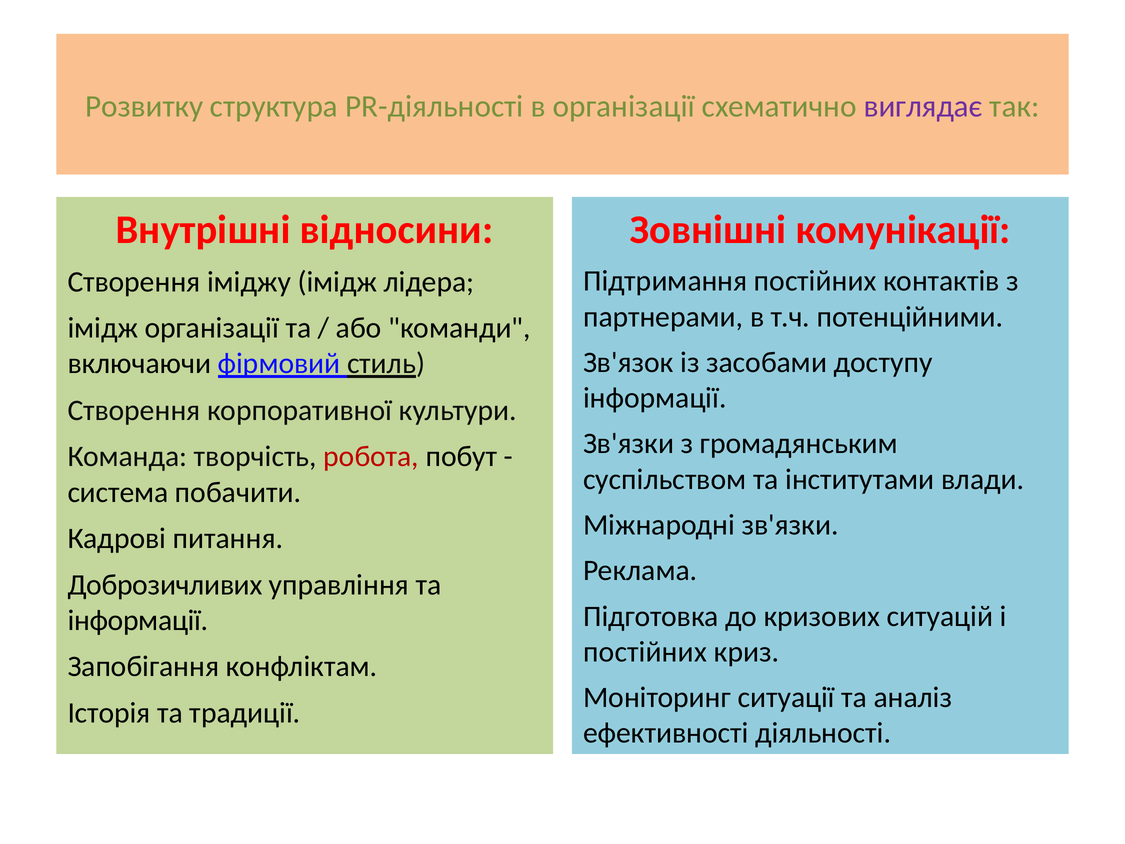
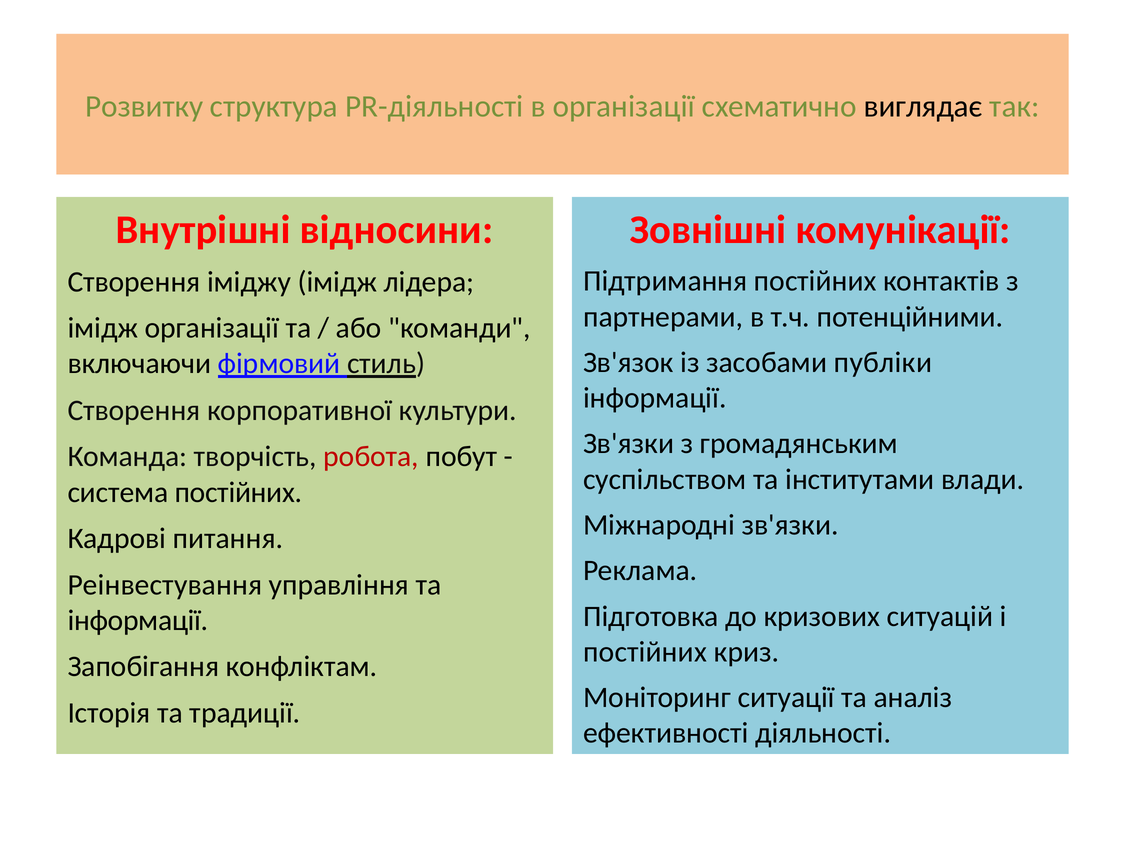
виглядає colour: purple -> black (923, 106)
доступу: доступу -> публіки (883, 362)
система побачити: побачити -> постійних (238, 492)
Доброзичливих: Доброзичливих -> Реінвестування (165, 585)
